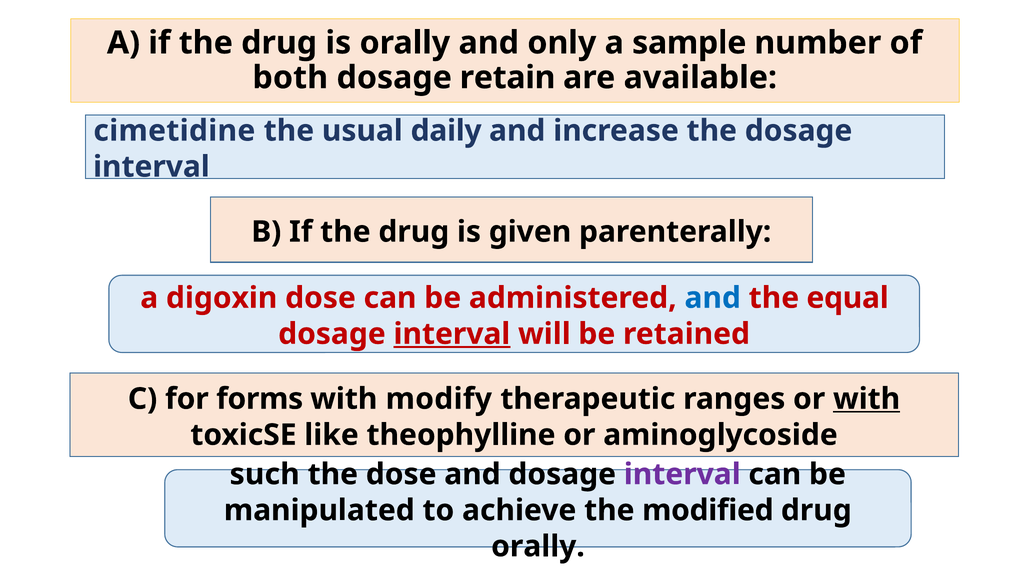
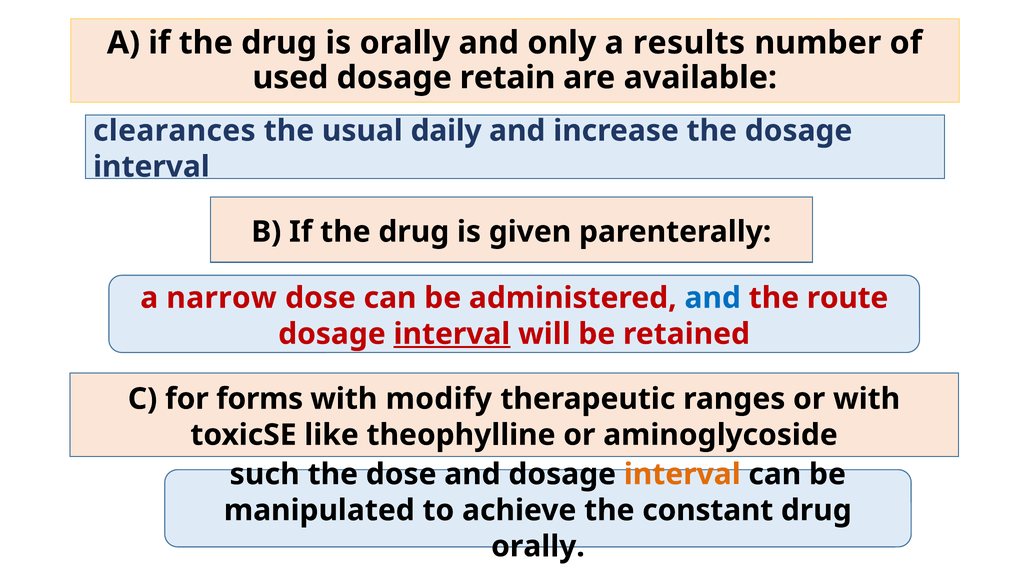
sample: sample -> results (689, 43)
both: both -> used (290, 78)
cimetidine: cimetidine -> clearances (174, 131)
digoxin: digoxin -> narrow (221, 298)
equal: equal -> route (848, 298)
with underline: present -> none (867, 399)
interval colour: purple -> orange (682, 475)
modified: modified -> constant (708, 511)
